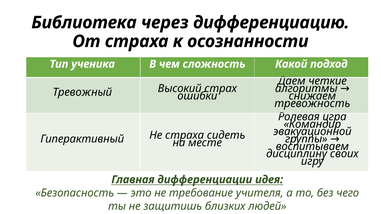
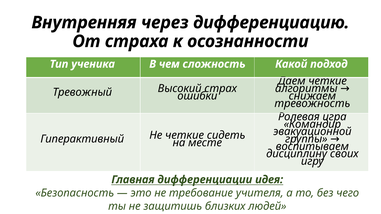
Библиотека: Библиотека -> Внутренняя (84, 23)
Не страха: страха -> четкие (185, 135)
